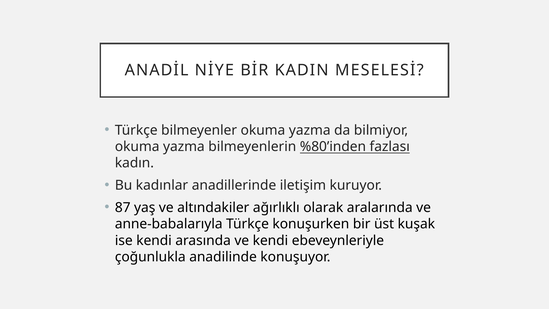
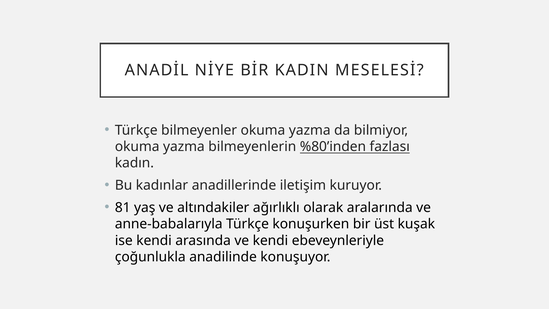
87: 87 -> 81 (123, 207)
